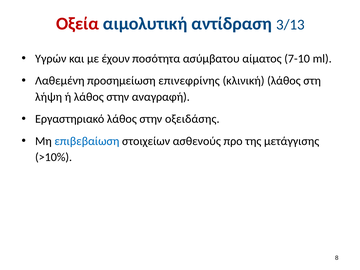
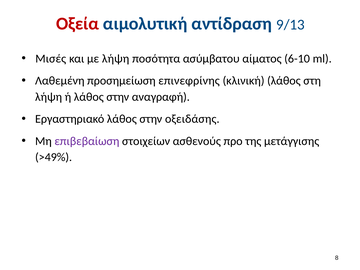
3/13: 3/13 -> 9/13 (290, 25)
Υγρών: Υγρών -> Μισές (51, 59)
με έχουν: έχουν -> λήψη (116, 59)
7-10: 7-10 -> 6-10 (297, 59)
επιβεβαίωση colour: blue -> purple (87, 141)
>10%: >10% -> >49% (54, 157)
